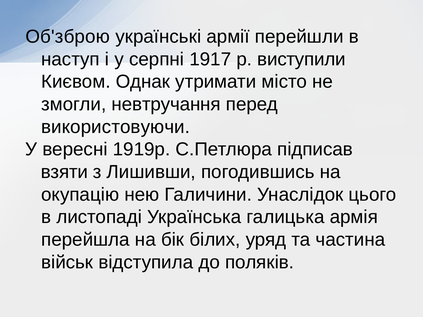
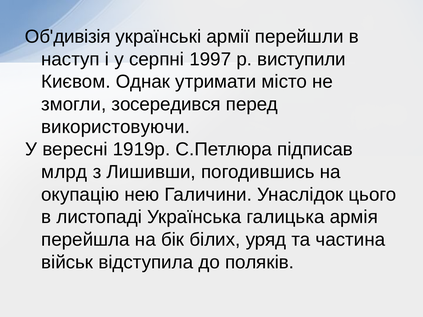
Об'зброю: Об'зброю -> Об'дивізія (68, 37)
1917: 1917 -> 1997 (210, 59)
невтручання: невтручання -> зосередився (166, 104)
взяти: взяти -> млрд (64, 172)
